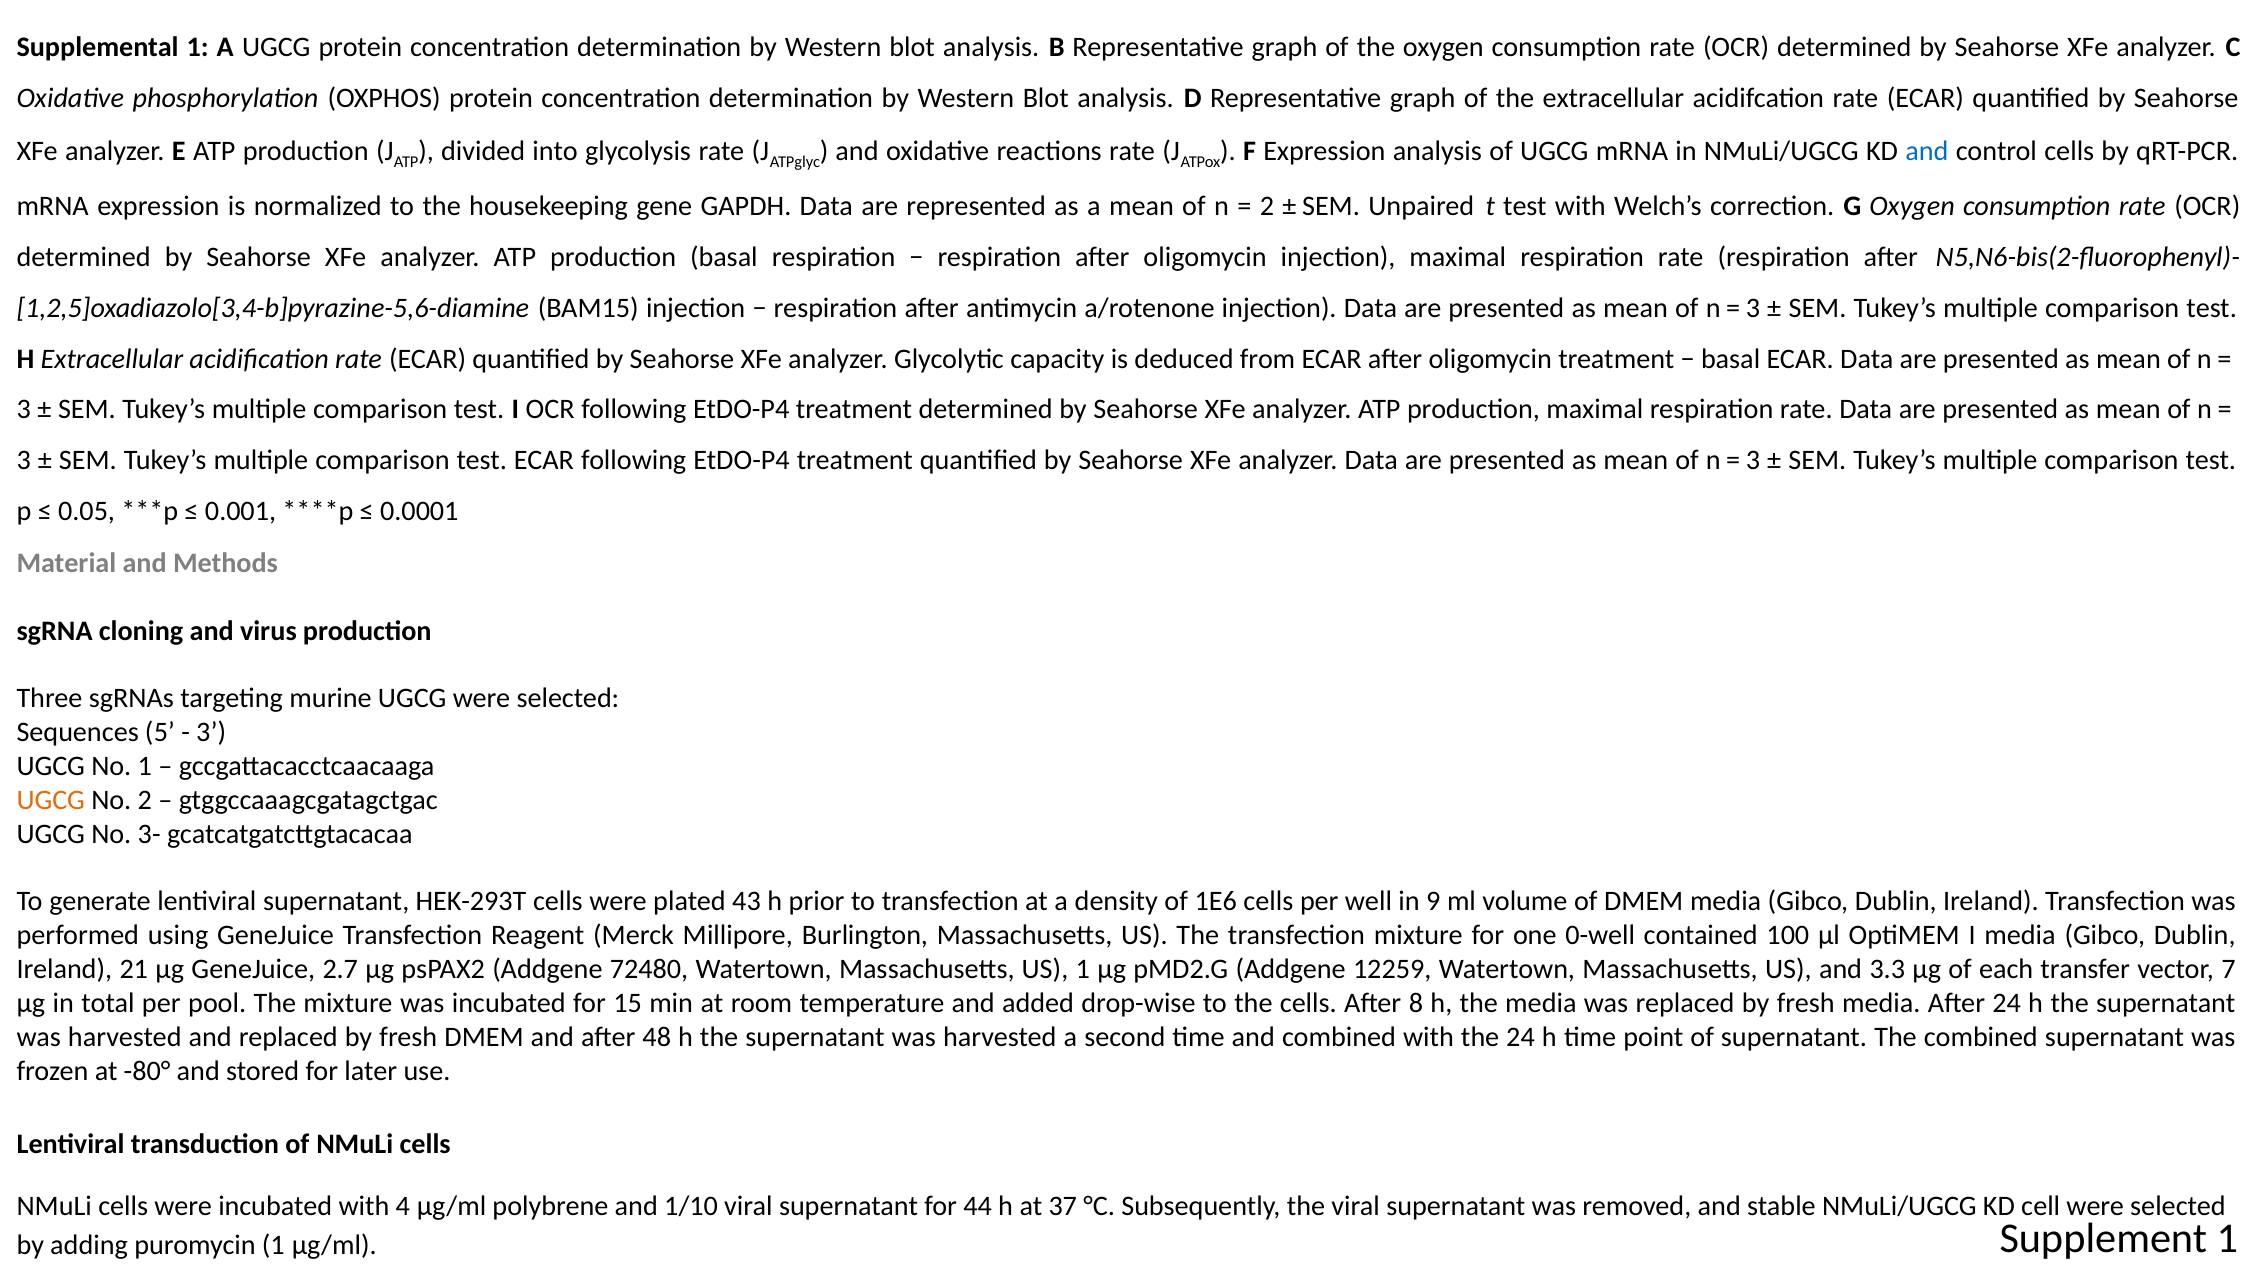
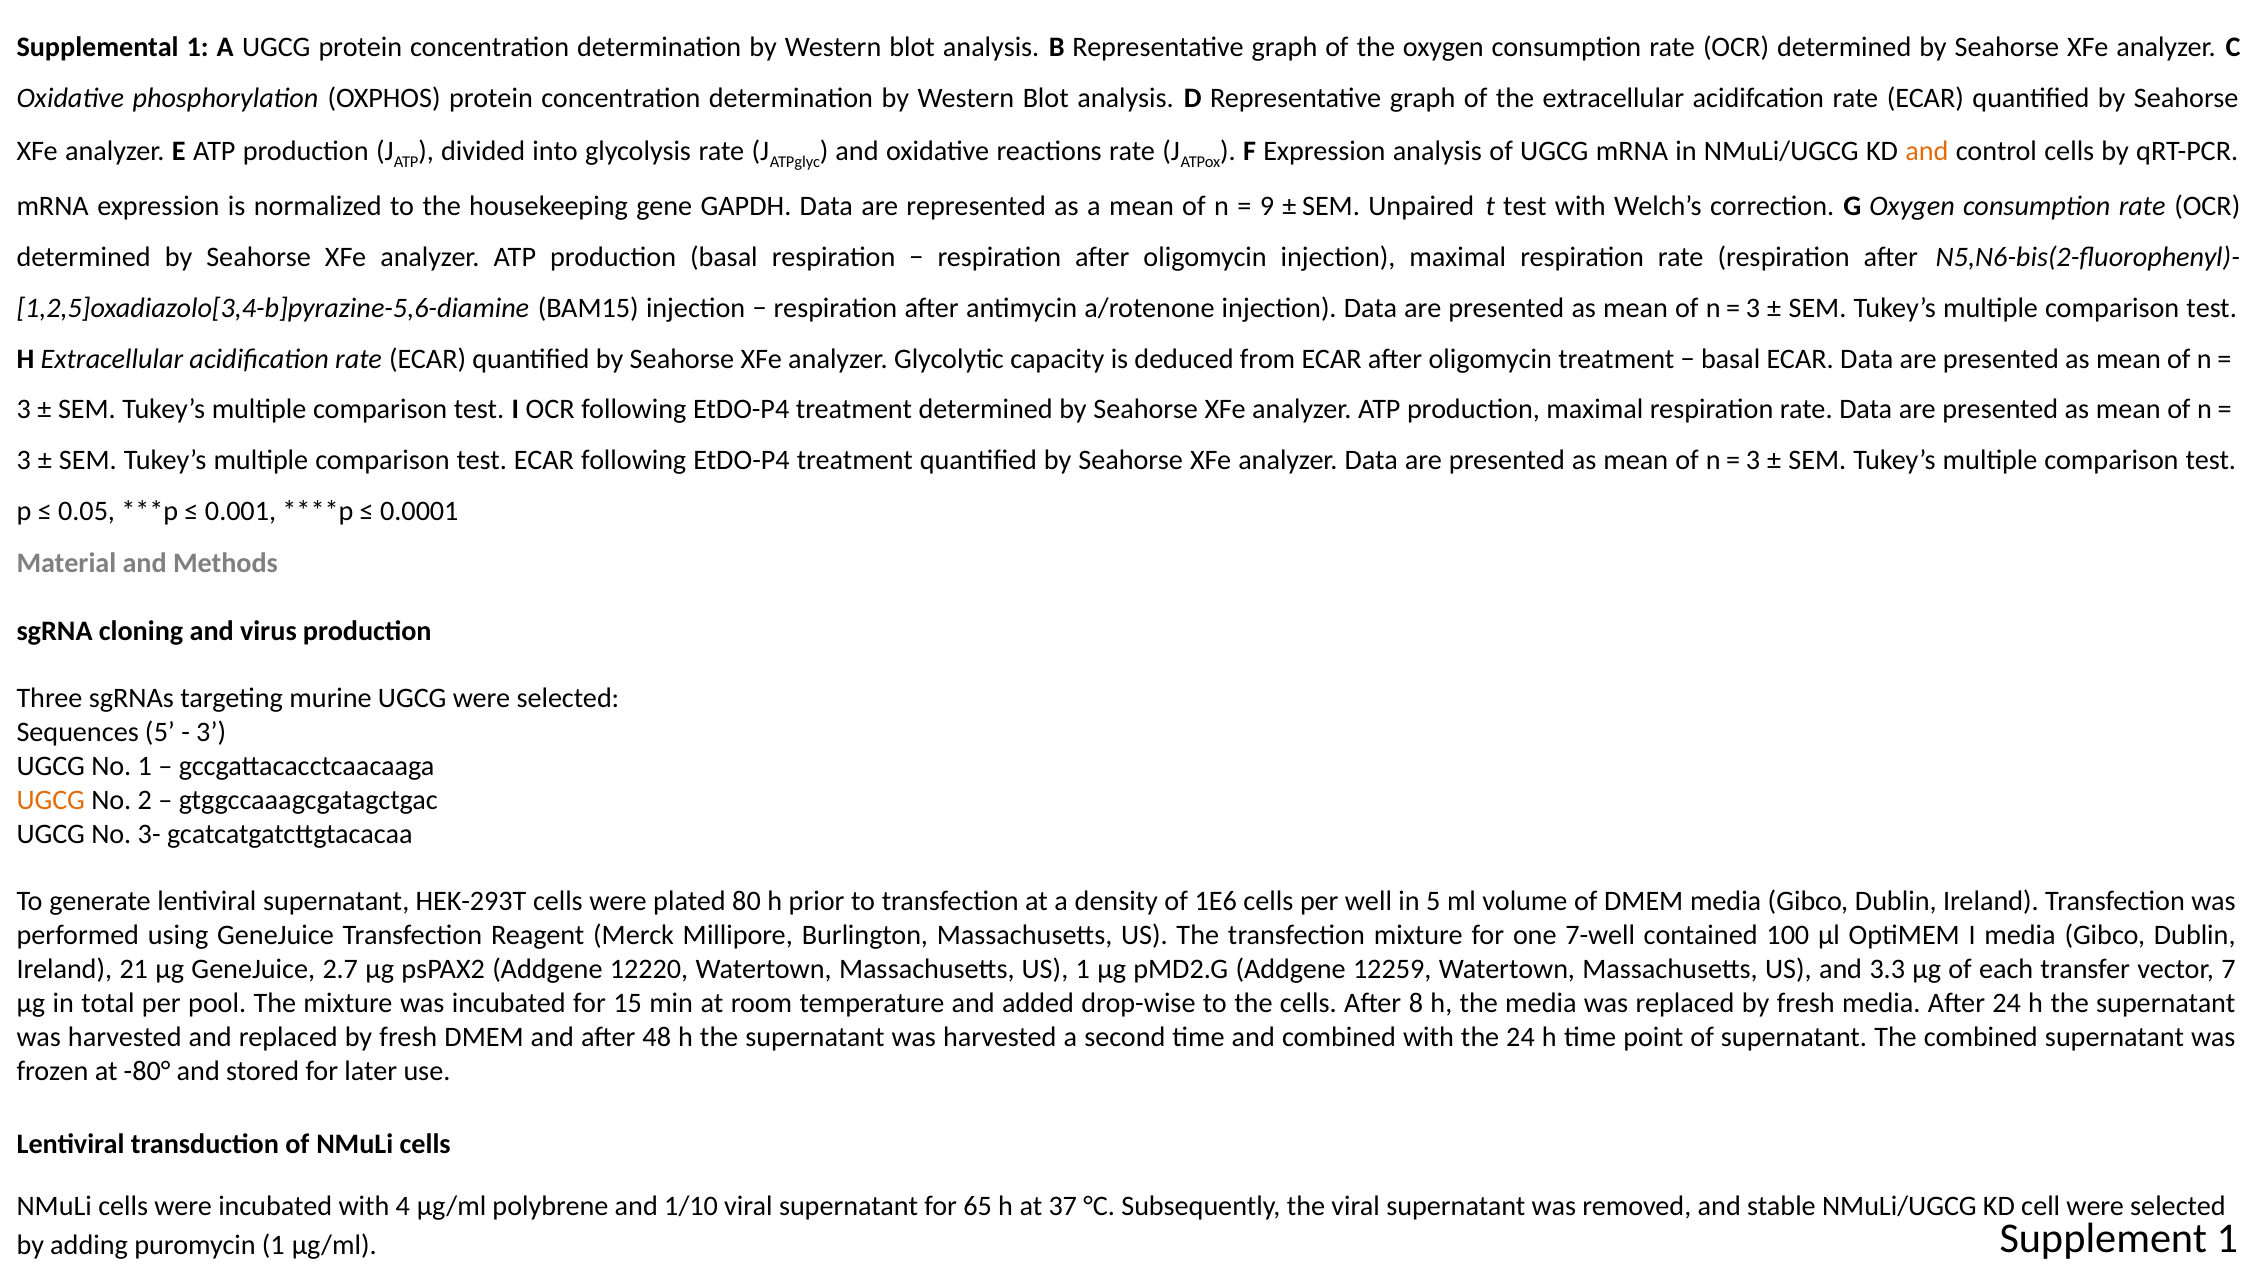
and colour: blue -> orange (1927, 151)
2: 2 -> 9 (1267, 206)
43: 43 -> 80 (747, 901)
in 9: 9 -> 5 (1433, 901)
0-well: 0-well -> 7-well (1600, 935)
72480: 72480 -> 12220 (649, 969)
44: 44 -> 65 (978, 1206)
